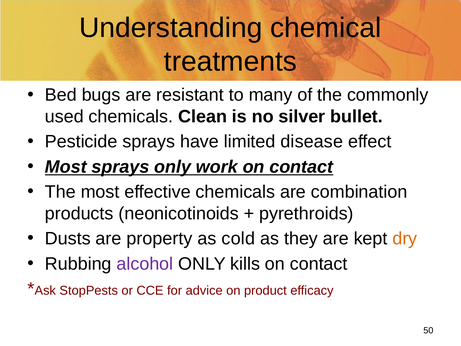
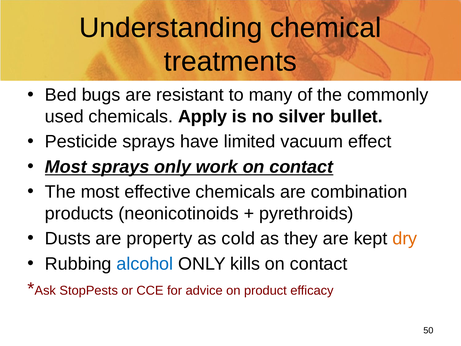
Clean: Clean -> Apply (203, 117)
disease: disease -> vacuum (312, 142)
alcohol colour: purple -> blue (145, 264)
